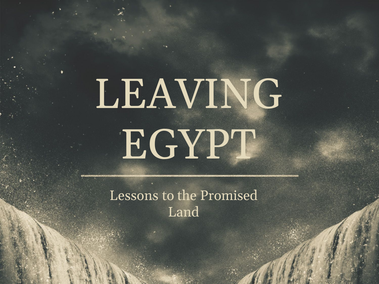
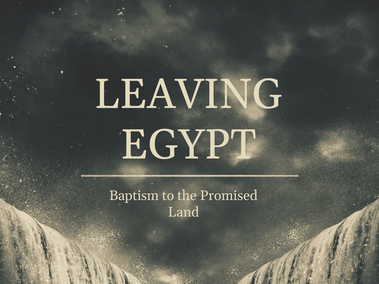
Lessons: Lessons -> Baptism (134, 196)
